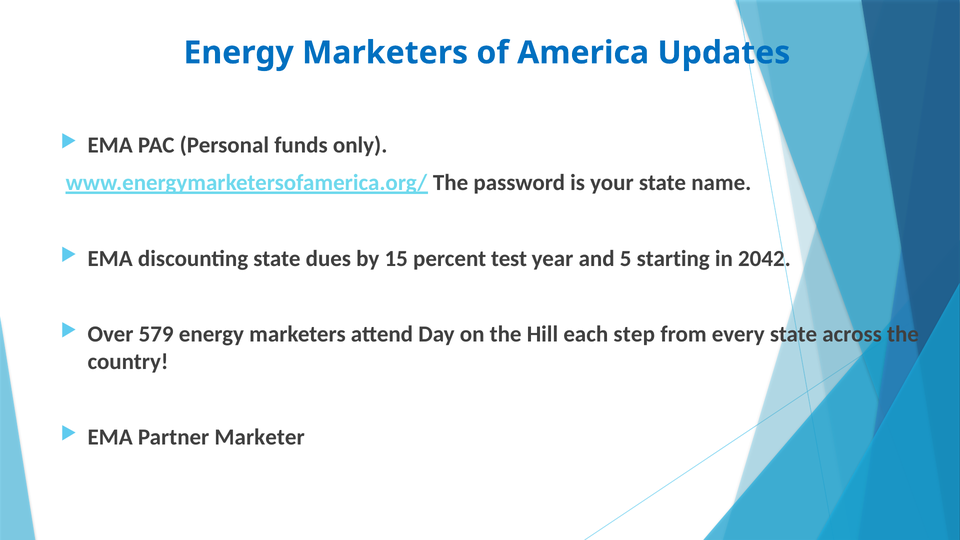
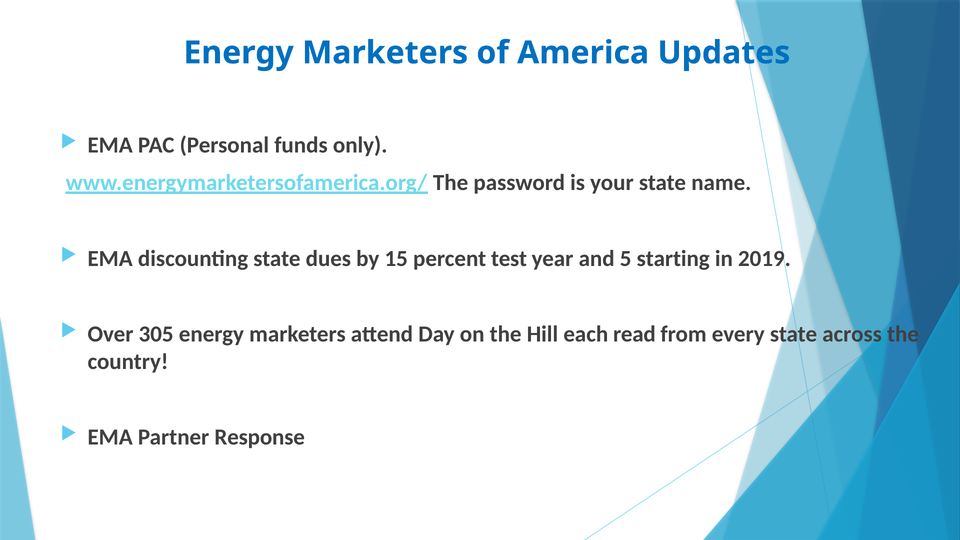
2042: 2042 -> 2019 (764, 259)
579: 579 -> 305 (156, 334)
step: step -> read (634, 334)
Marketer: Marketer -> Response (260, 437)
